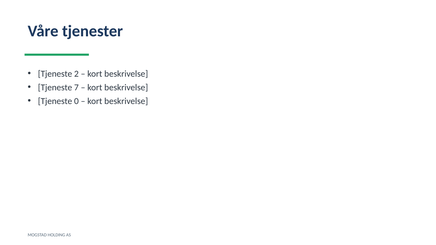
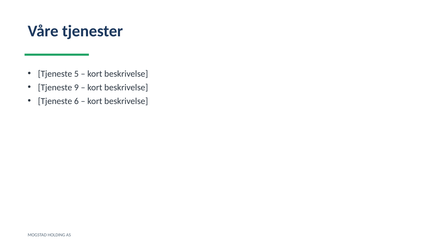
2: 2 -> 5 (76, 74)
7: 7 -> 9 (76, 87)
0: 0 -> 6 (76, 101)
